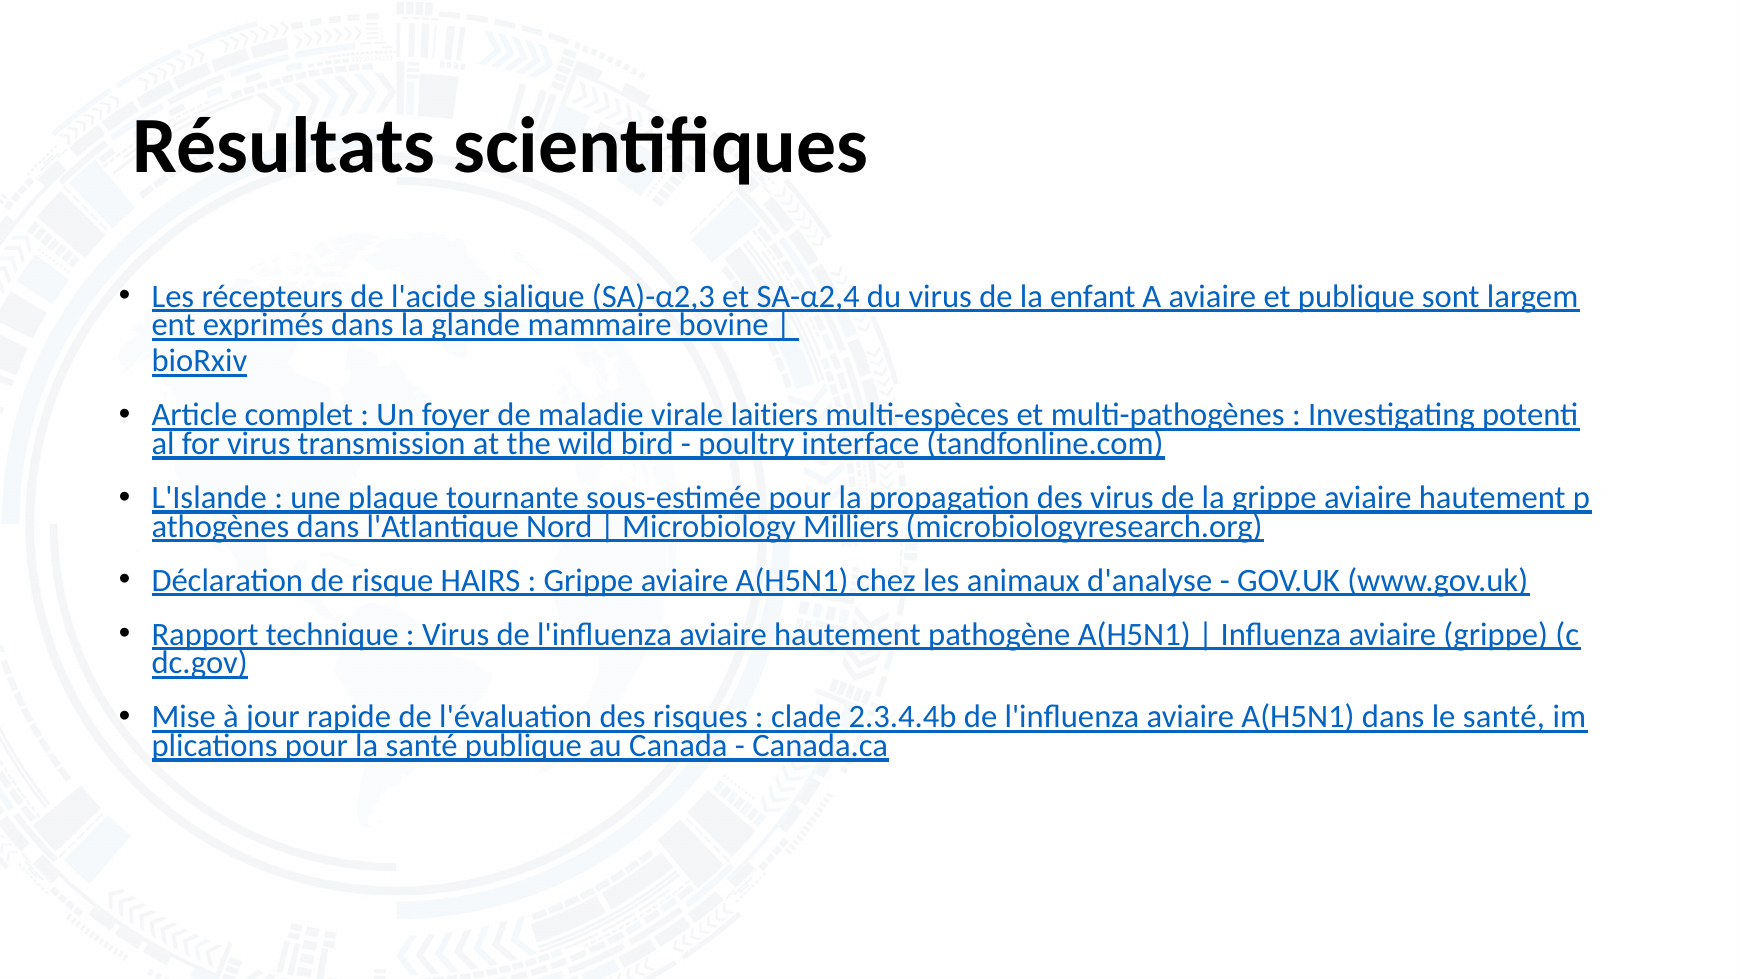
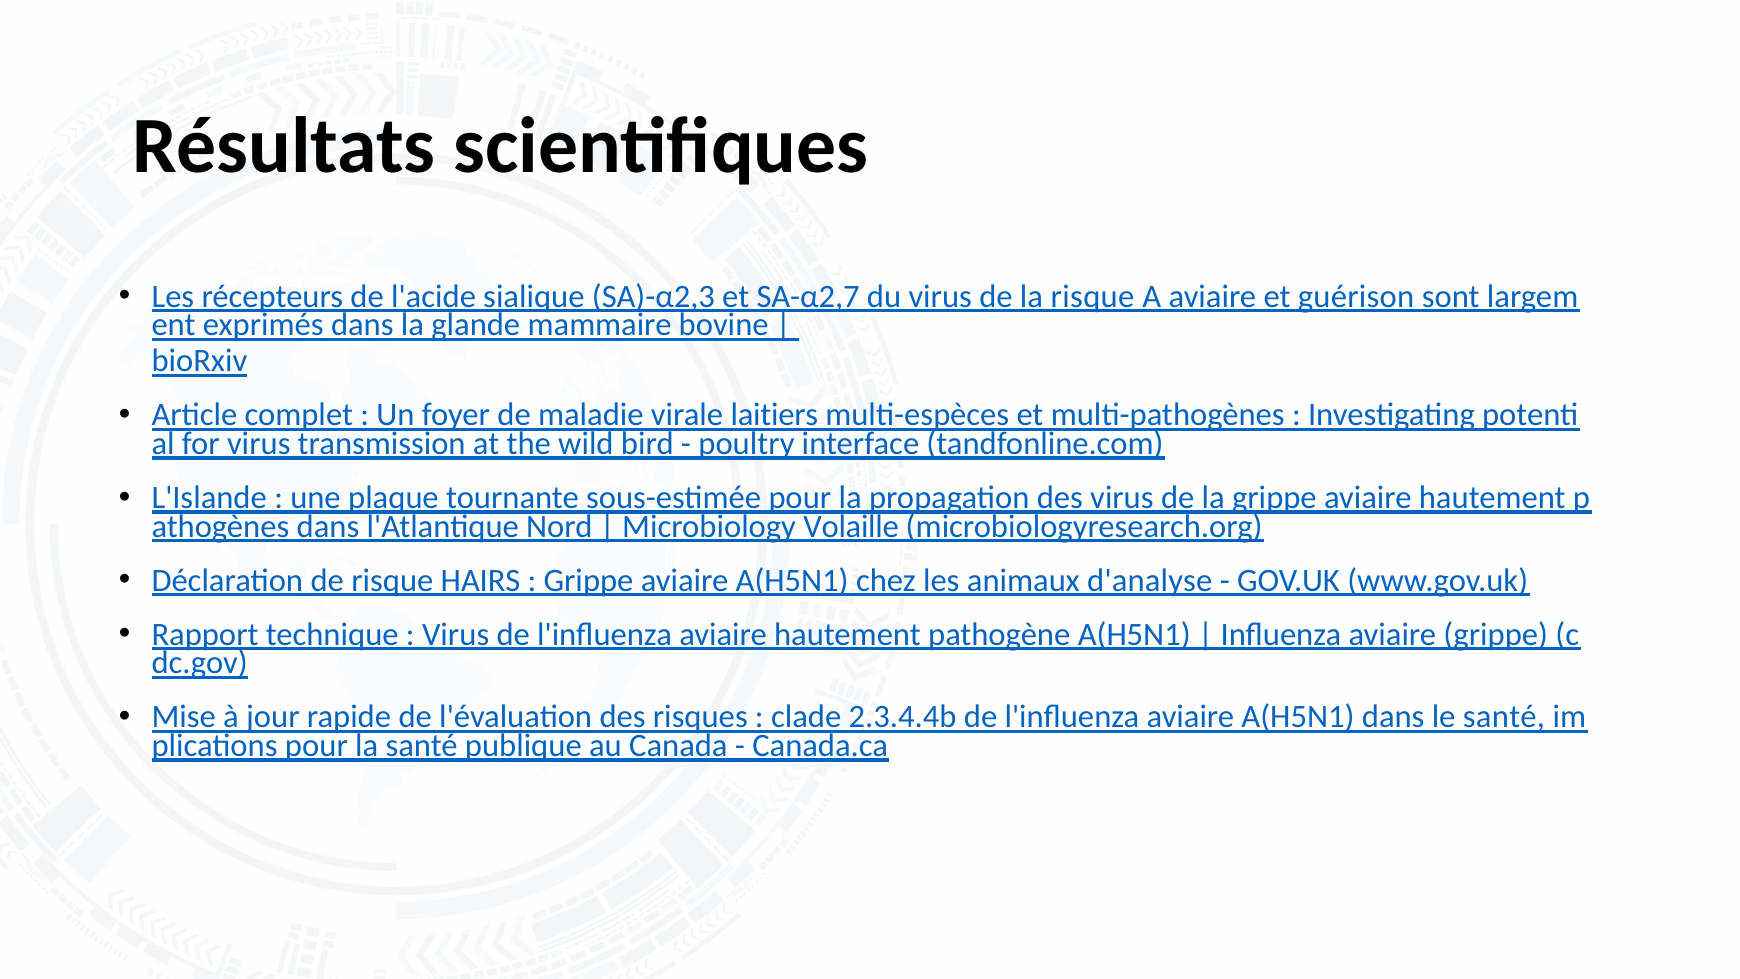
SA-α2,4: SA-α2,4 -> SA-α2,7 (808, 296)
la enfant: enfant -> risque (1093, 296)
et publique: publique -> guérison (1356, 296)
Milliers: Milliers -> Volaille (851, 526)
